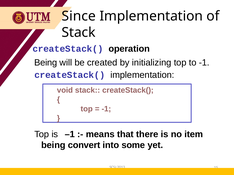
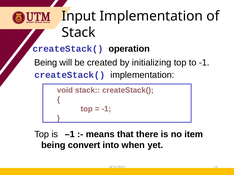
Since: Since -> Input (79, 16)
some: some -> when (133, 146)
